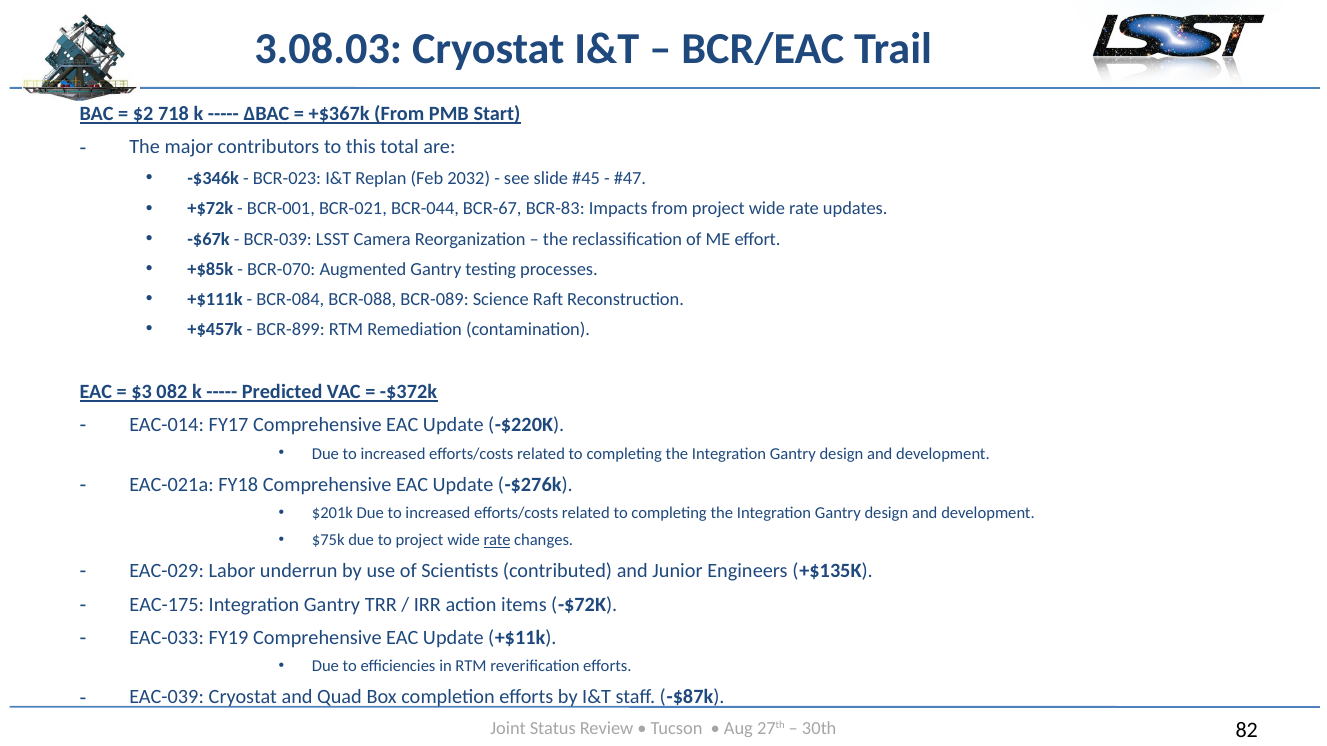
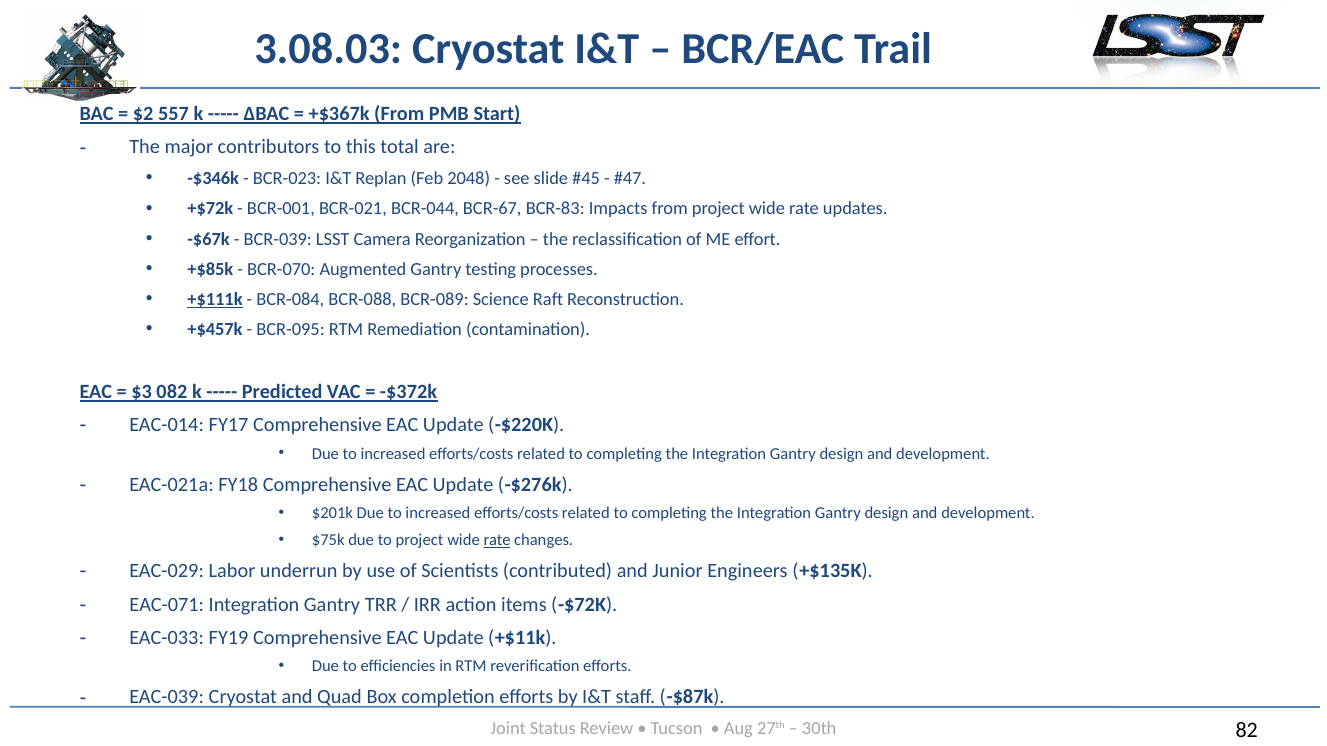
718: 718 -> 557 (173, 114)
2032: 2032 -> 2048 (469, 179)
+$111k underline: none -> present (215, 300)
BCR-899: BCR-899 -> BCR-095 (291, 330)
EAC-175: EAC-175 -> EAC-071 (167, 605)
